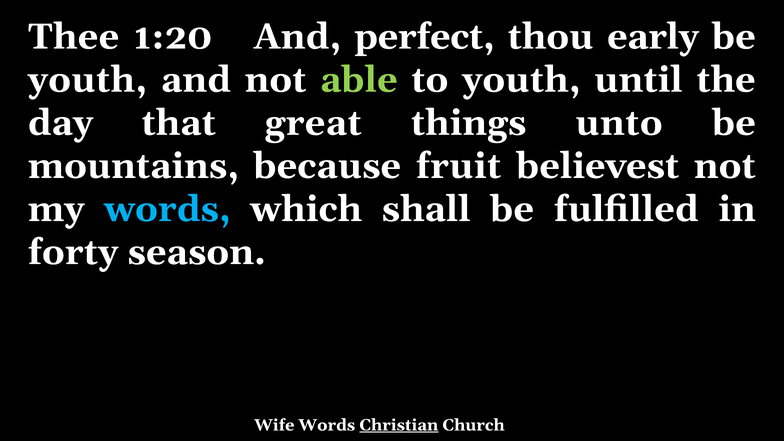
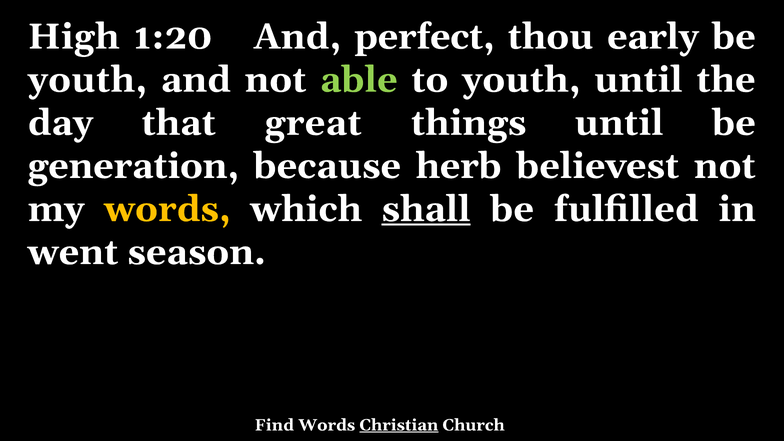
Thee: Thee -> High (74, 37)
things unto: unto -> until (619, 123)
mountains: mountains -> generation (133, 166)
fruit: fruit -> herb (459, 166)
words colour: light blue -> yellow (167, 209)
shall underline: none -> present (426, 209)
forty: forty -> went (73, 252)
Wife: Wife -> Find (274, 425)
